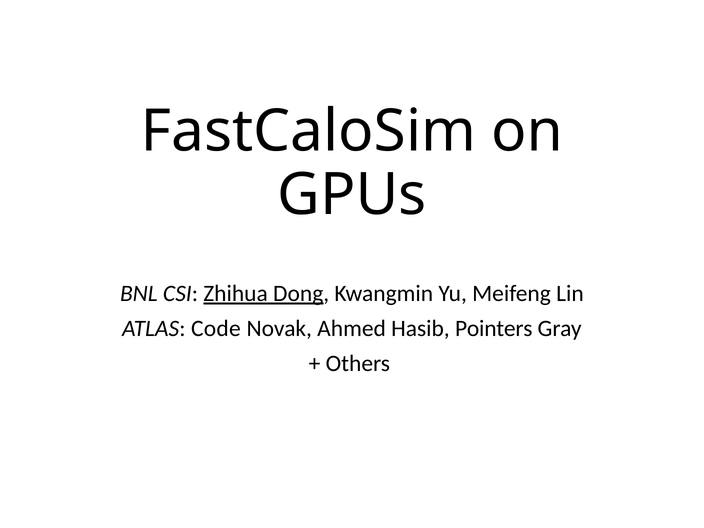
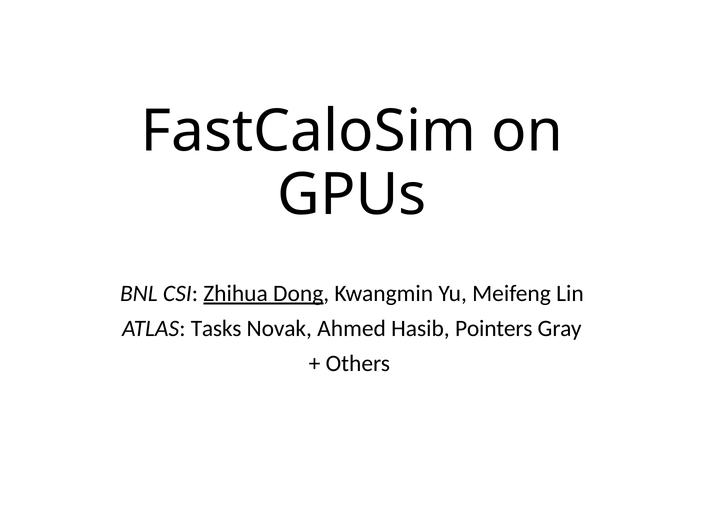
Code: Code -> Tasks (216, 329)
